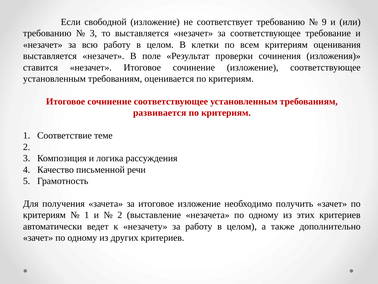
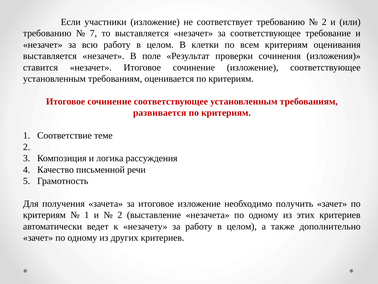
свободной: свободной -> участники (105, 22)
9: 9 -> 2 (324, 22)
3: 3 -> 7 (93, 33)
